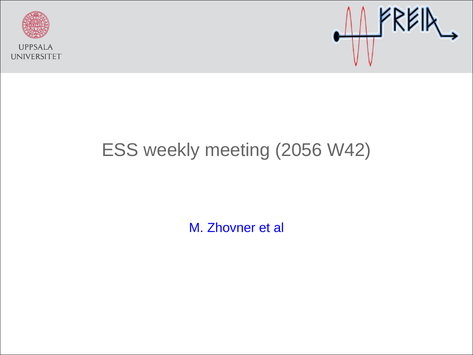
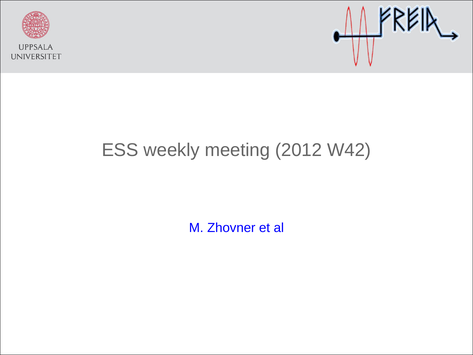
2056: 2056 -> 2012 (299, 150)
